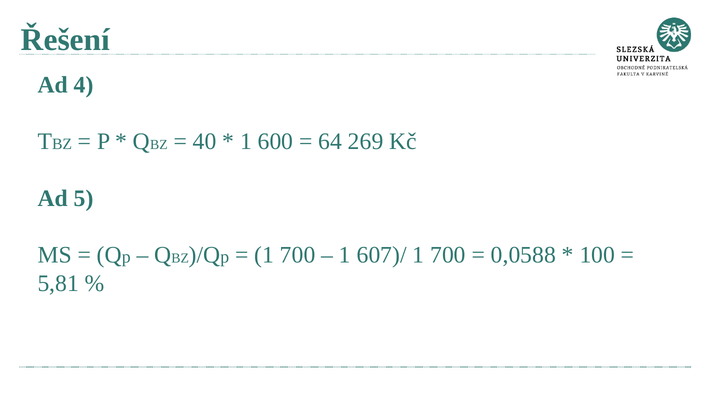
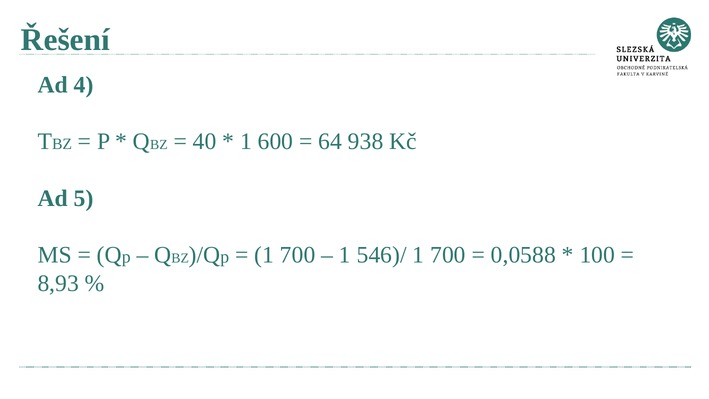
269: 269 -> 938 (366, 141)
607)/: 607)/ -> 546)/ (382, 255)
5,81: 5,81 -> 8,93 (58, 283)
